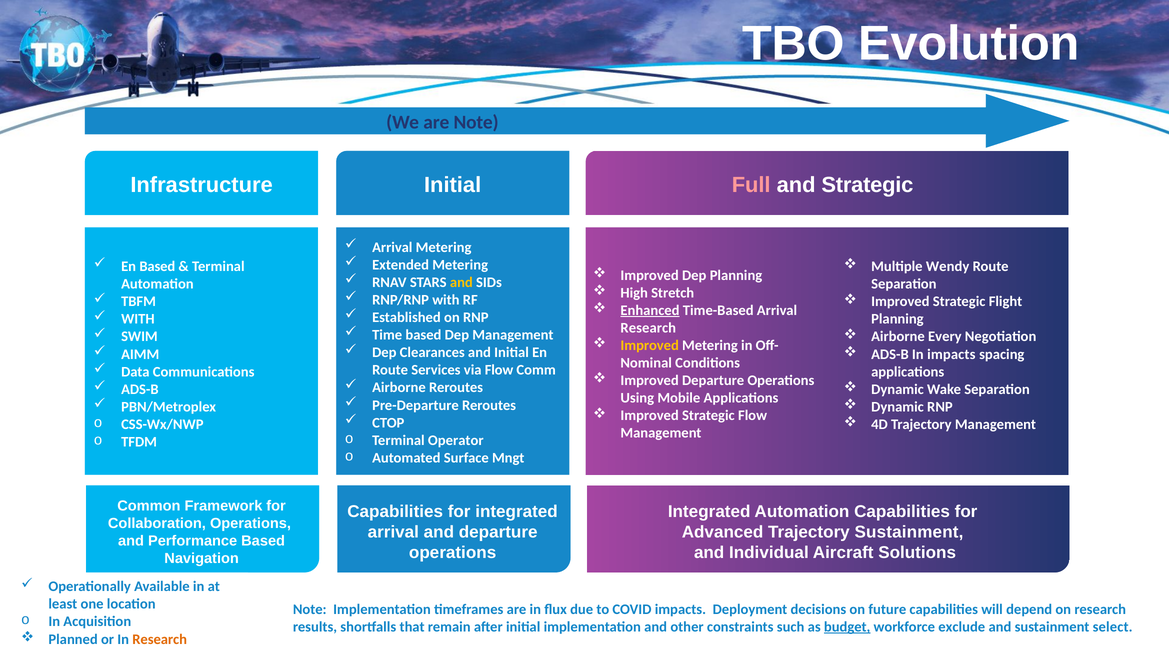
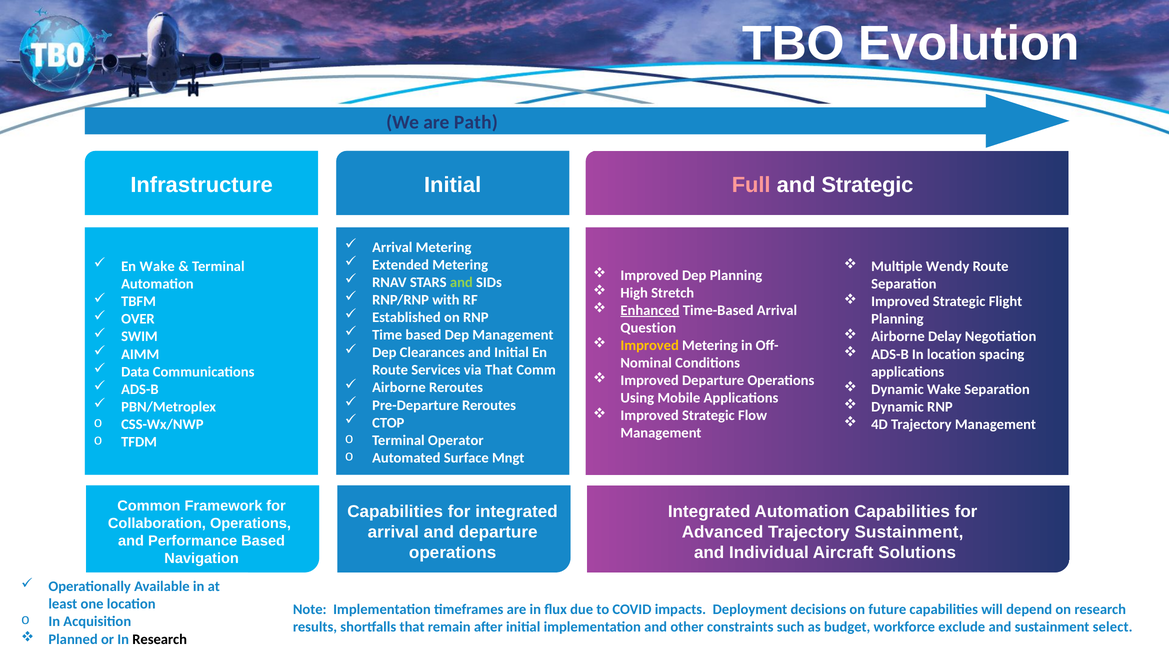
are Note: Note -> Path (476, 122)
En Based: Based -> Wake (157, 266)
and colour: yellow -> light green (461, 282)
WITH: WITH -> OVER (138, 319)
Research: Research -> Question (648, 328)
Every: Every -> Delay (945, 336)
In impacts: impacts -> location (951, 354)
via Flow: Flow -> That (499, 370)
budget underline: present -> none (847, 626)
Research colour: orange -> black (160, 639)
